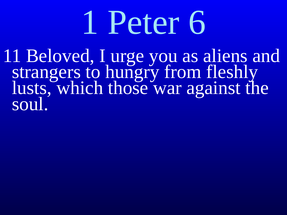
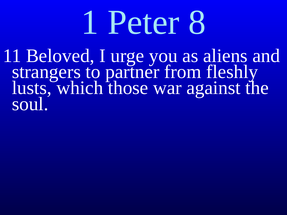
6: 6 -> 8 (197, 22)
hungry: hungry -> partner (132, 72)
